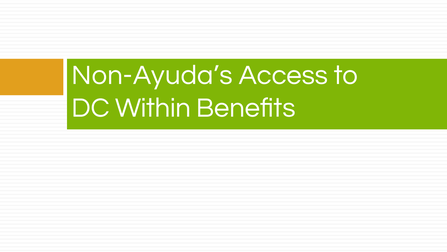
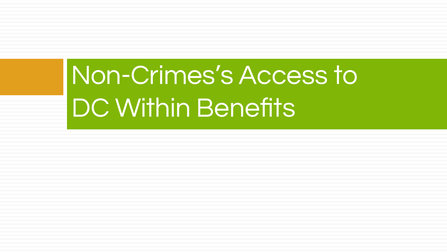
Non-Ayuda’s: Non-Ayuda’s -> Non-Crimes’s (152, 75)
